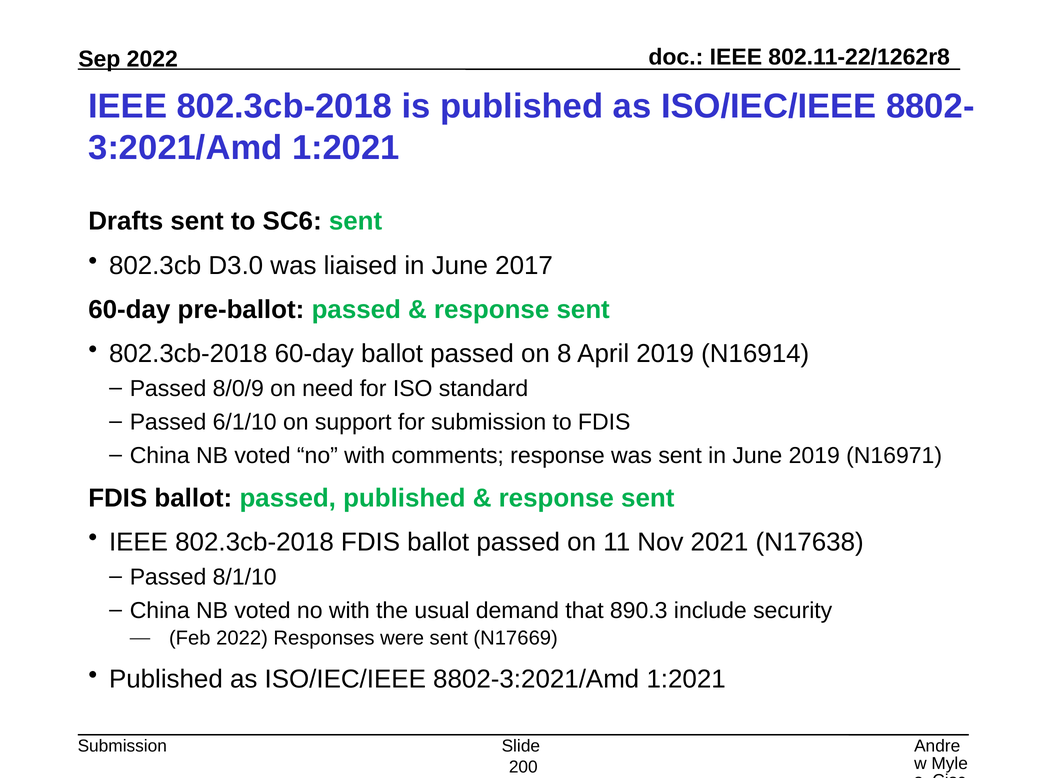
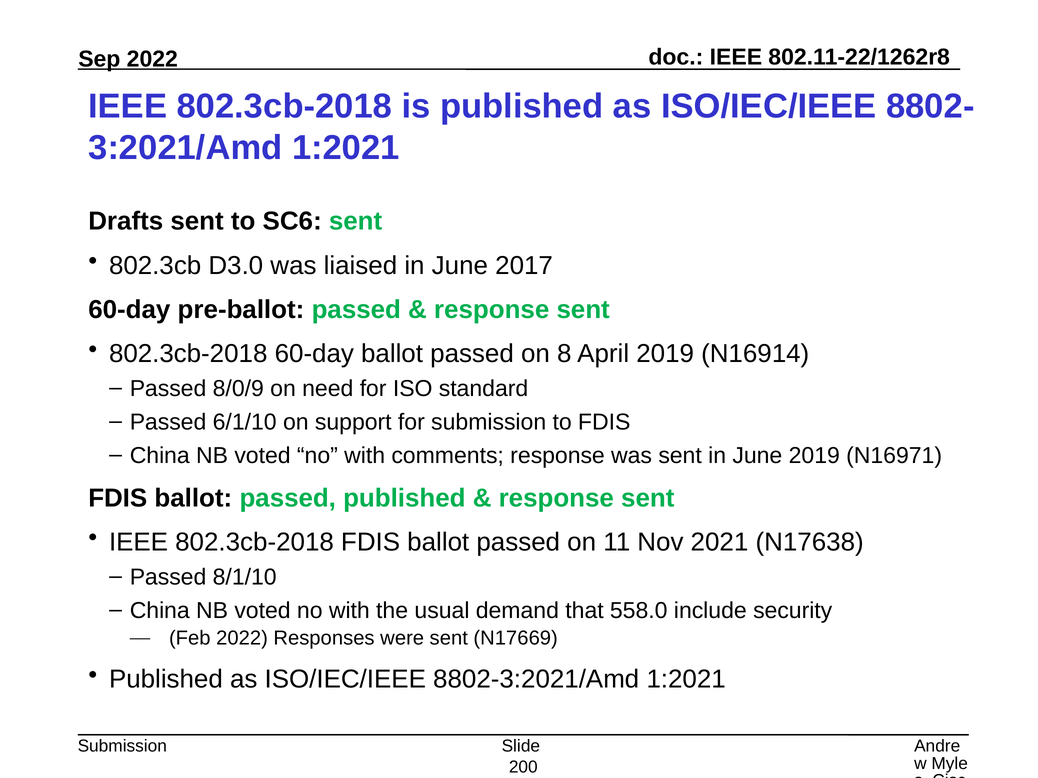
890.3: 890.3 -> 558.0 (639, 611)
